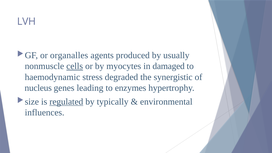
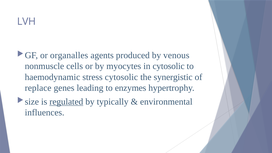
usually: usually -> venous (176, 55)
cells underline: present -> none (75, 66)
in damaged: damaged -> cytosolic (169, 66)
stress degraded: degraded -> cytosolic (121, 77)
nucleus: nucleus -> replace (38, 88)
